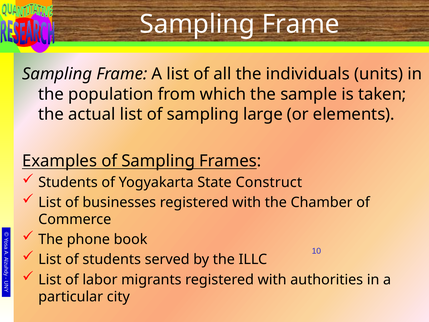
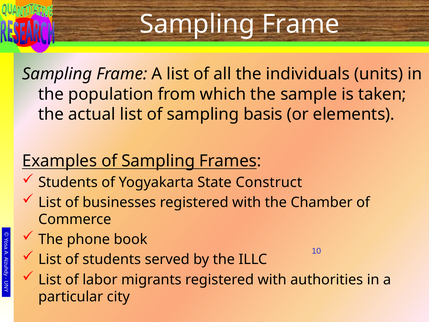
large: large -> basis (263, 114)
